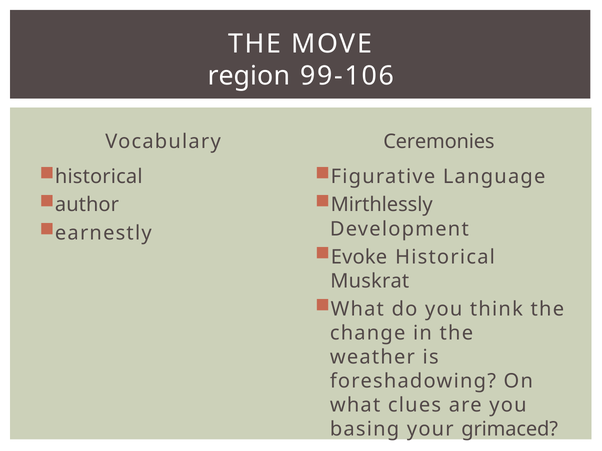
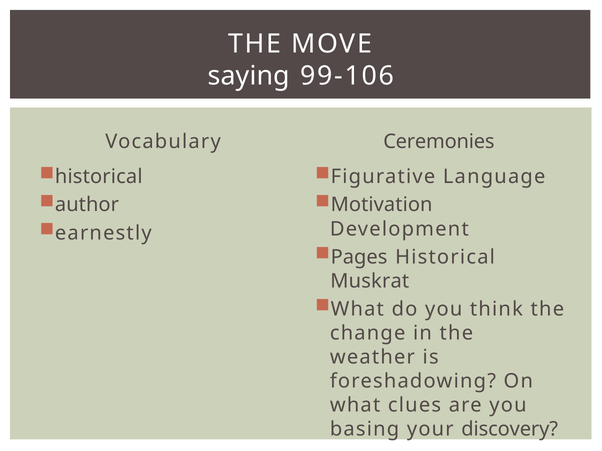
region: region -> saying (249, 76)
Mirthlessly: Mirthlessly -> Motivation (382, 205)
Evoke: Evoke -> Pages (359, 257)
grimaced: grimaced -> discovery (510, 430)
